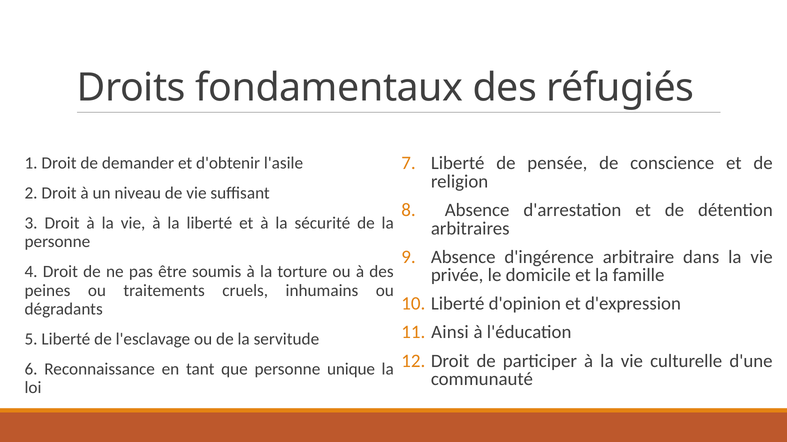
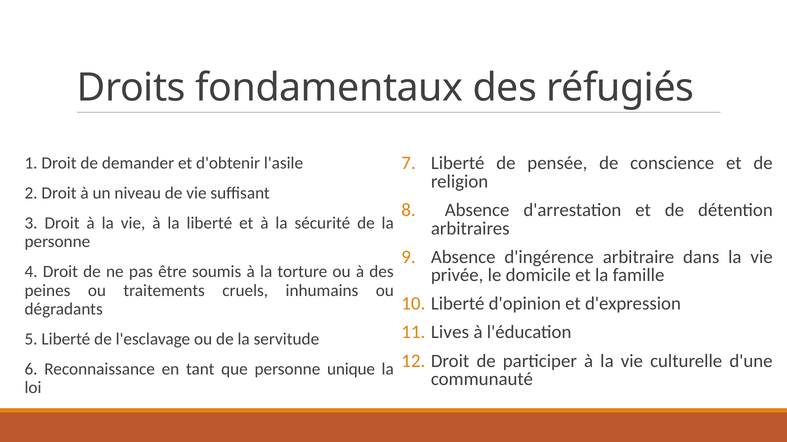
Ainsi: Ainsi -> Lives (450, 333)
